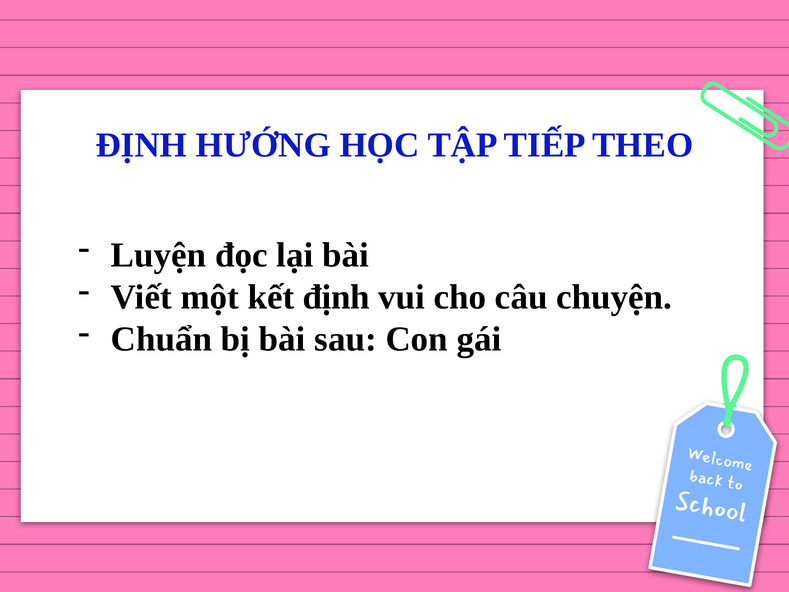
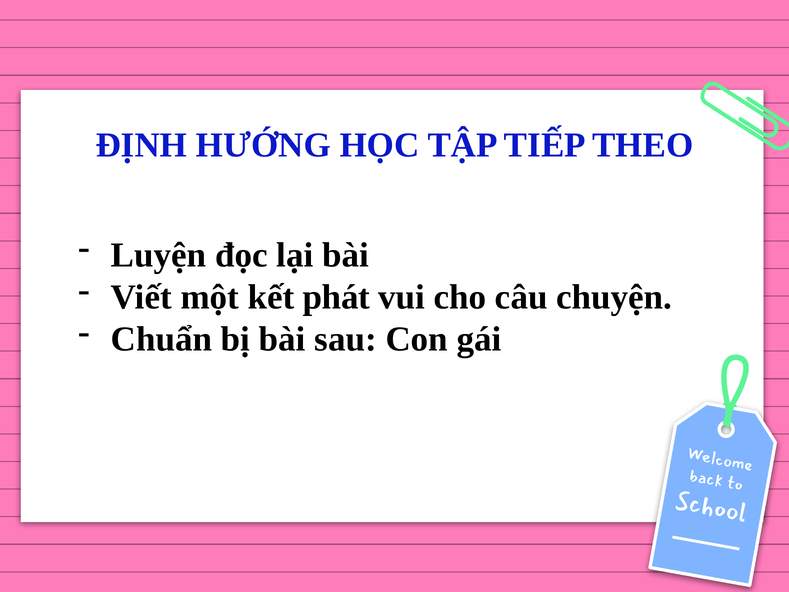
kết định: định -> phát (336, 297)
